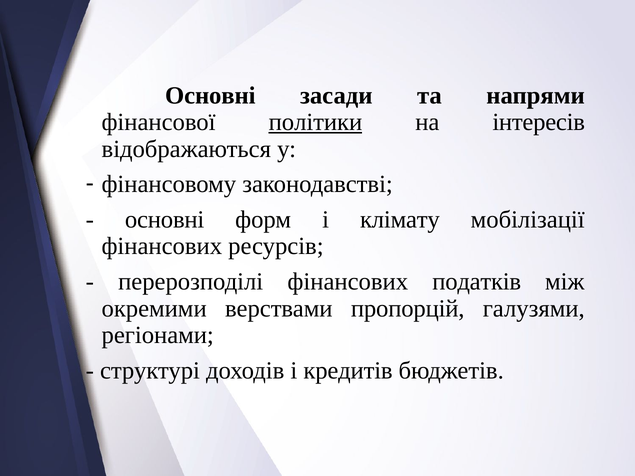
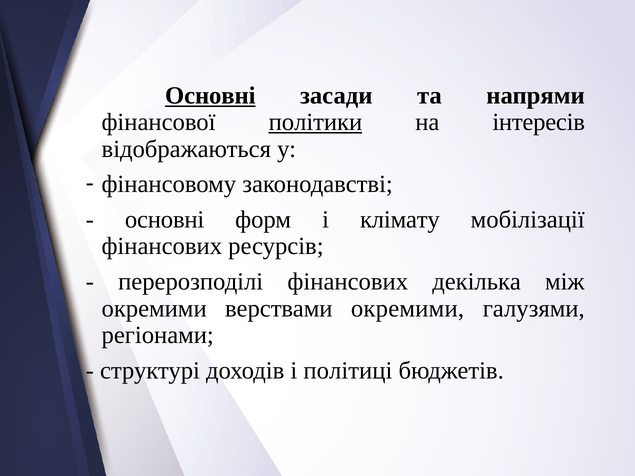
Основні underline: none -> present (210, 96)
податків: податків -> декілька (477, 282)
верствами пропорцій: пропорцій -> окремими (408, 309)
кредитів: кредитів -> політиці (348, 371)
